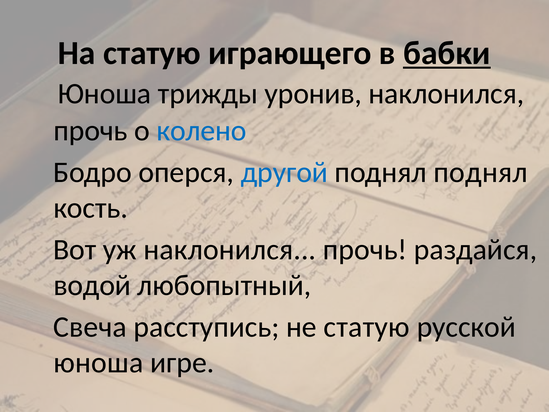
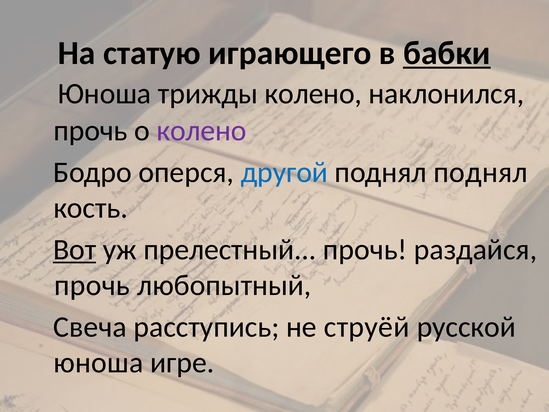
трижды уронив: уронив -> колено (313, 94)
колено colour: blue -> purple (202, 131)
Вот underline: none -> present (75, 250)
уж наклонился: наклонился -> прелестный (230, 250)
водой: водой -> прочь (92, 285)
не статую: статую -> струёй (367, 327)
